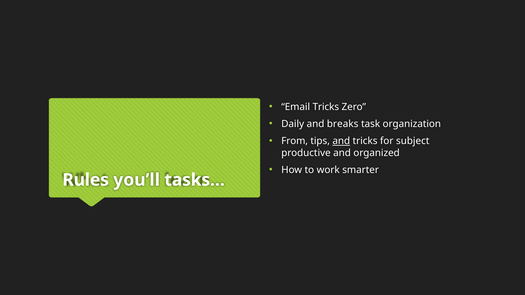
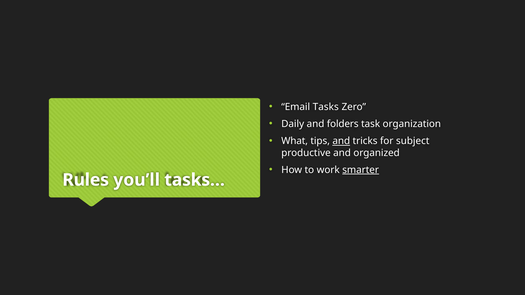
Email Tricks: Tricks -> Tasks (326, 107)
breaks: breaks -> folders (343, 124)
From: From -> What (295, 141)
smarter underline: none -> present (361, 170)
